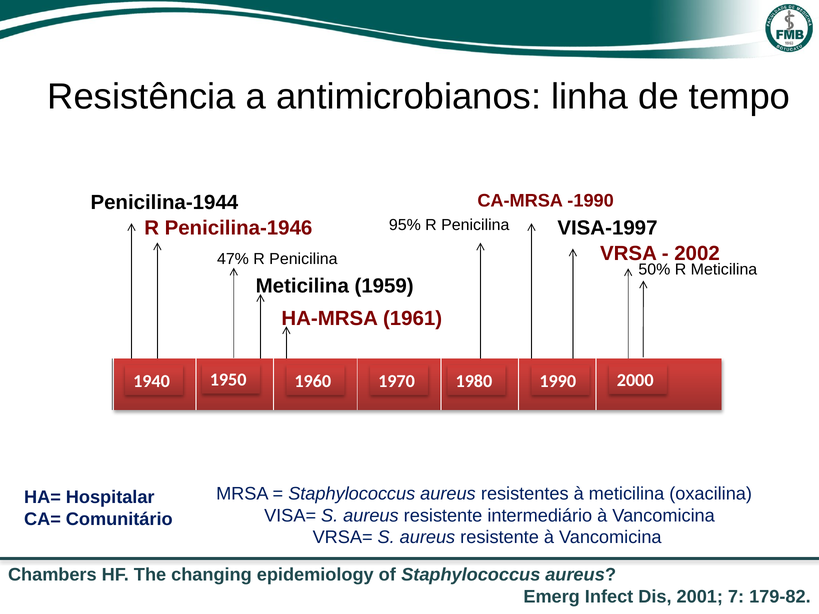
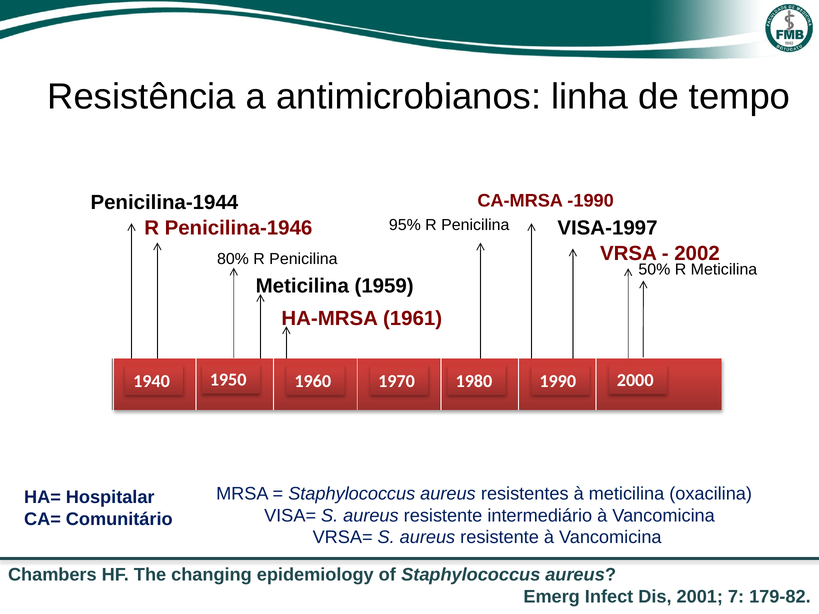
47%: 47% -> 80% (233, 259)
